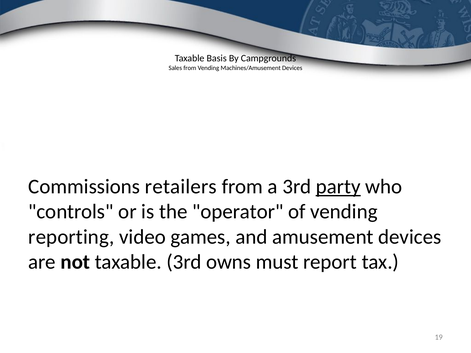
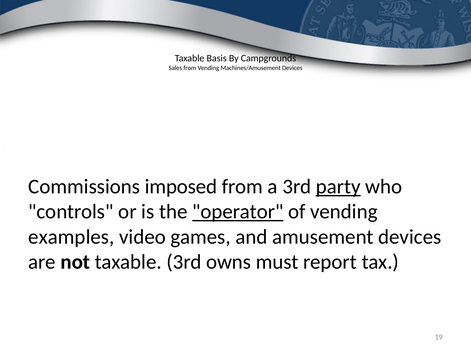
retailers: retailers -> imposed (181, 187)
operator underline: none -> present (238, 212)
reporting: reporting -> examples (71, 237)
